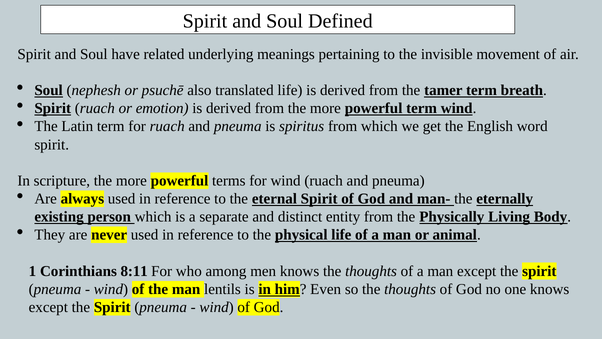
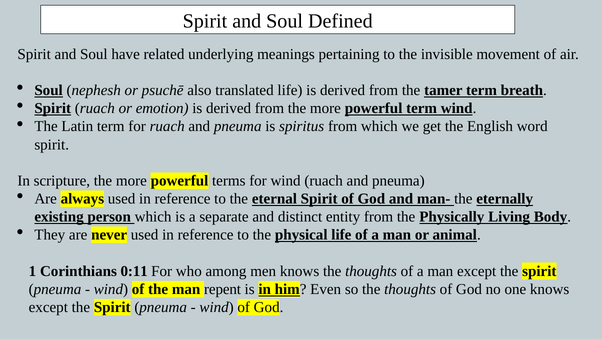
8:11: 8:11 -> 0:11 (134, 271)
lentils: lentils -> repent (223, 289)
